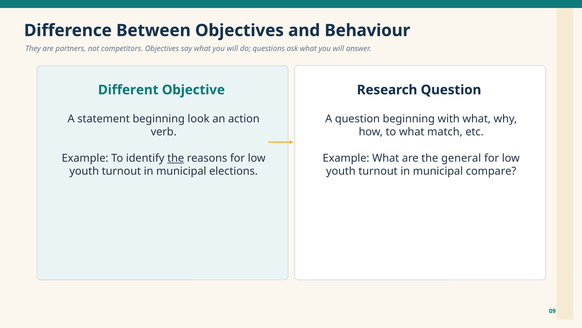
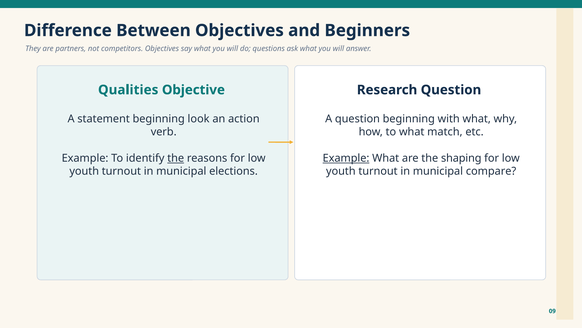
Behaviour: Behaviour -> Beginners (367, 30)
Different: Different -> Qualities (128, 90)
Example underline: none -> present (346, 158)
general: general -> shaping (461, 158)
